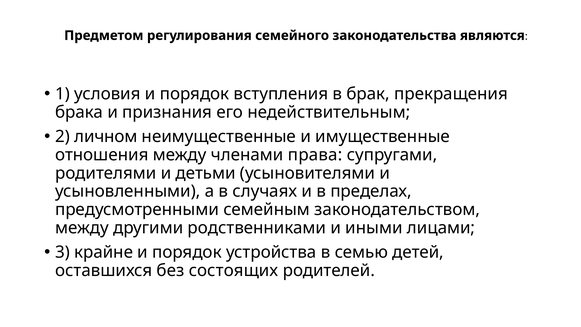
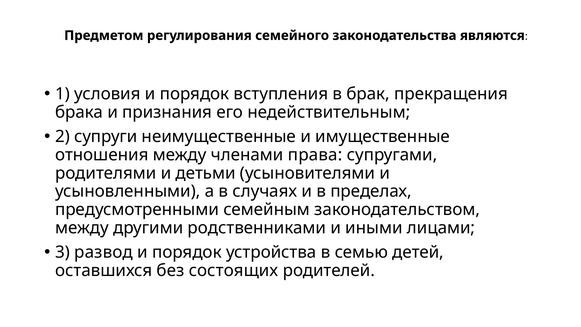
личном: личном -> супруги (106, 136)
крайне: крайне -> развод (104, 252)
